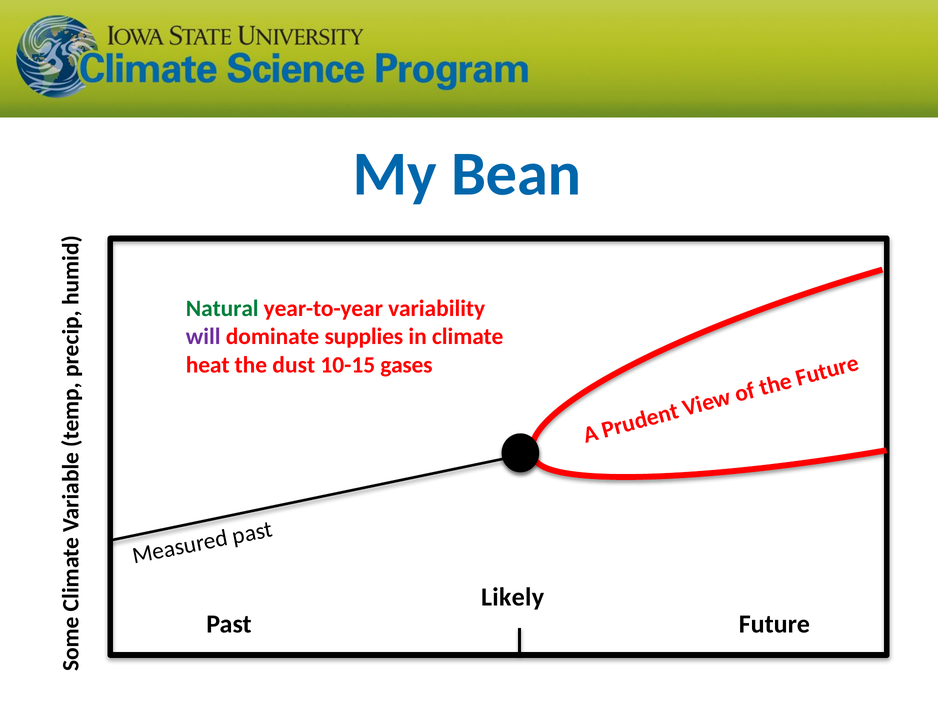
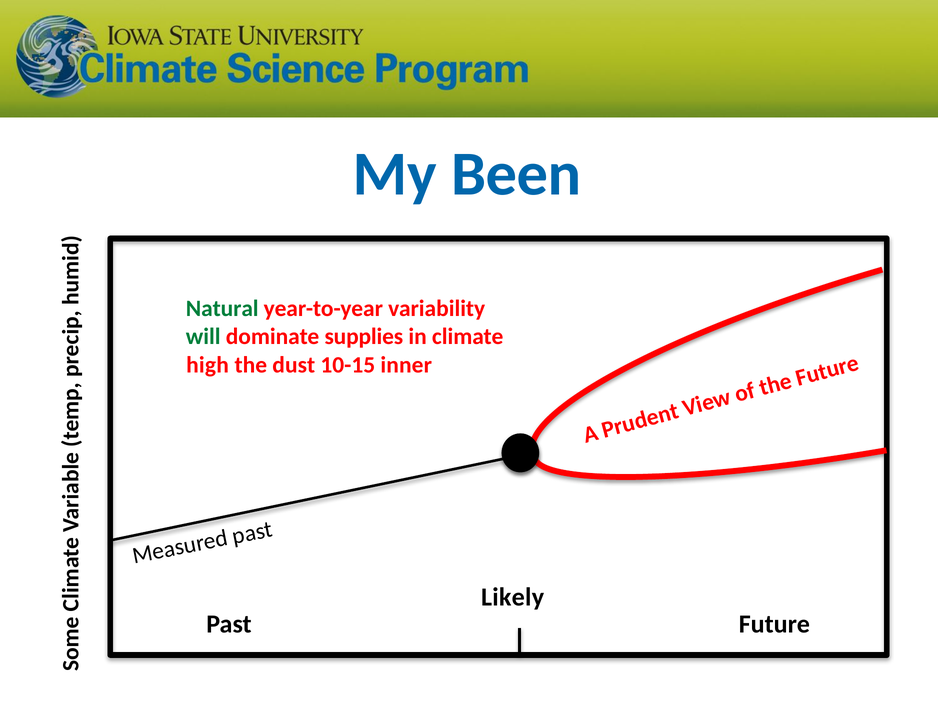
Bean: Bean -> Been (516, 174)
will colour: purple -> green (203, 337)
heat: heat -> high (207, 365)
gases: gases -> inner (406, 365)
